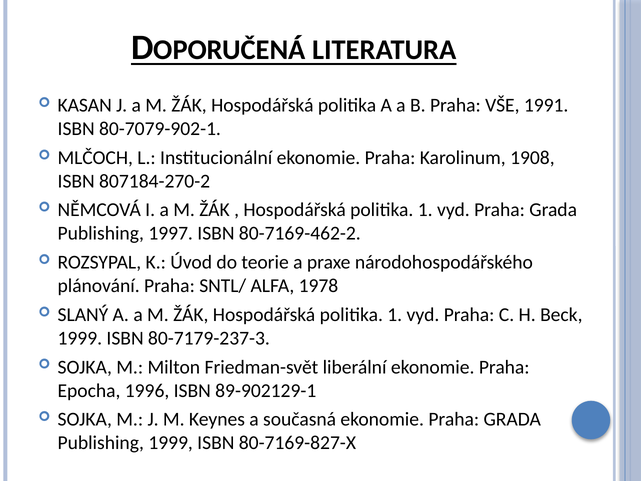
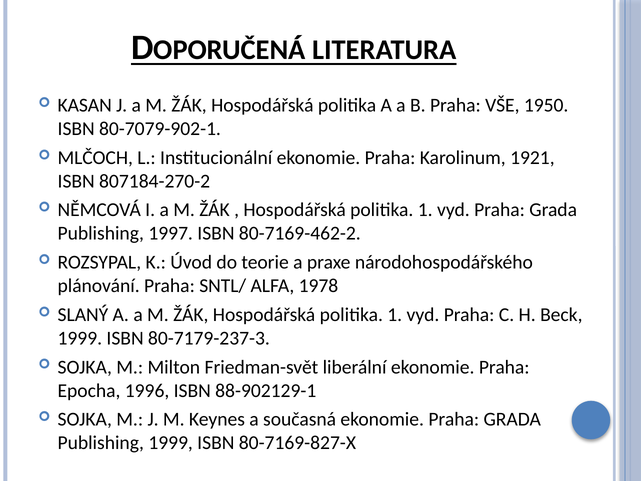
1991: 1991 -> 1950 (546, 105)
1908: 1908 -> 1921 (532, 158)
89-902129-1: 89-902129-1 -> 88-902129-1 (266, 390)
